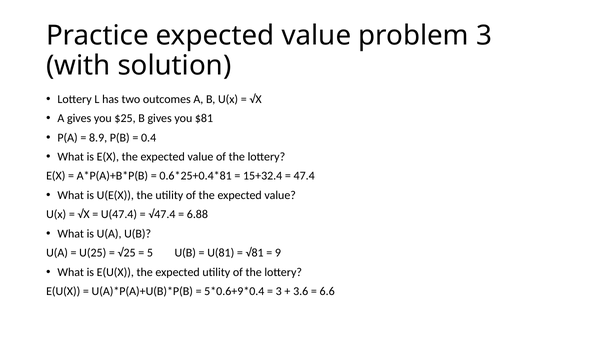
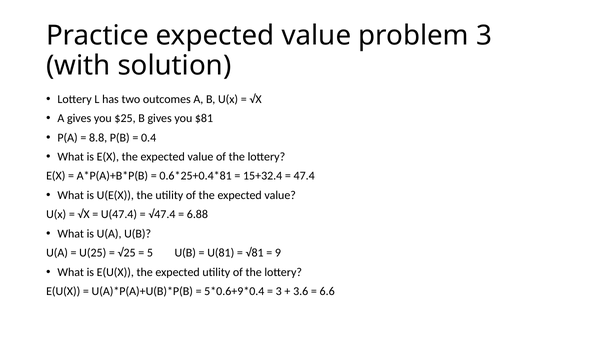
8.9: 8.9 -> 8.8 (98, 138)
